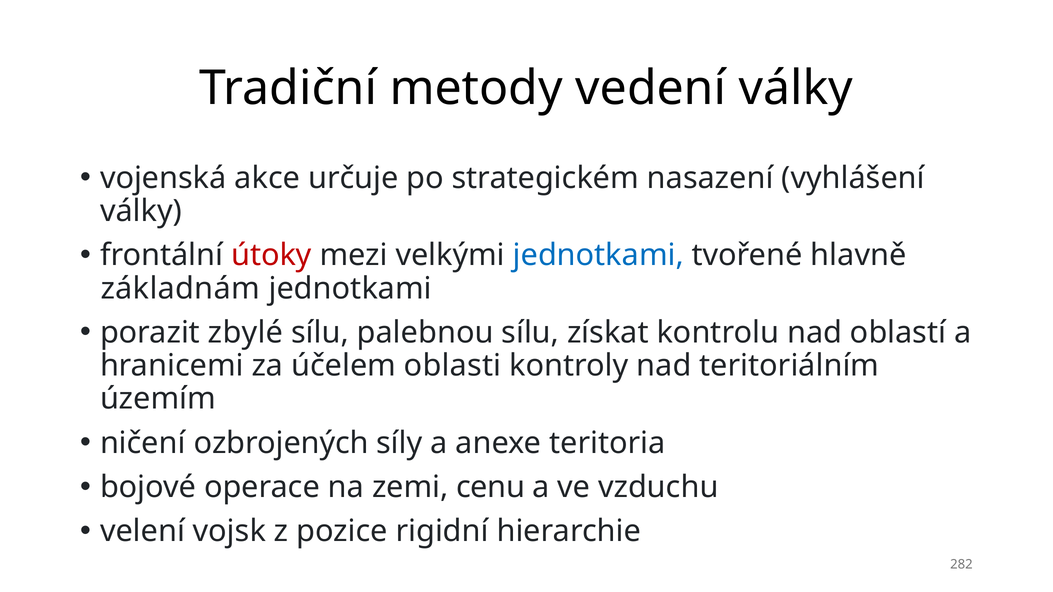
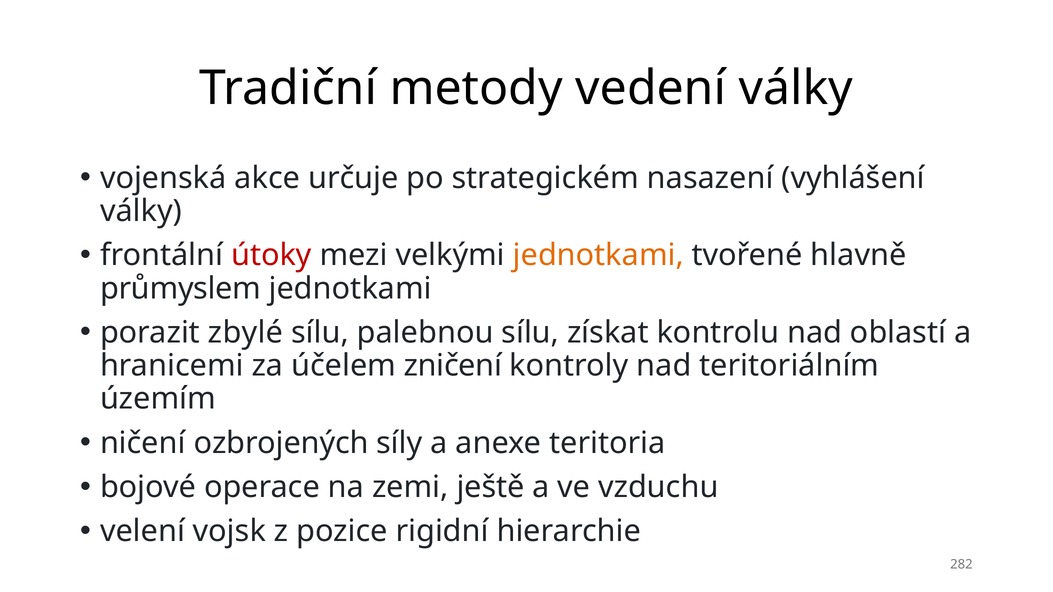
jednotkami colour: blue -> orange (598, 255)
základnám: základnám -> průmyslem (181, 289)
oblasti: oblasti -> zničení (453, 366)
cenu: cenu -> ještě (490, 487)
